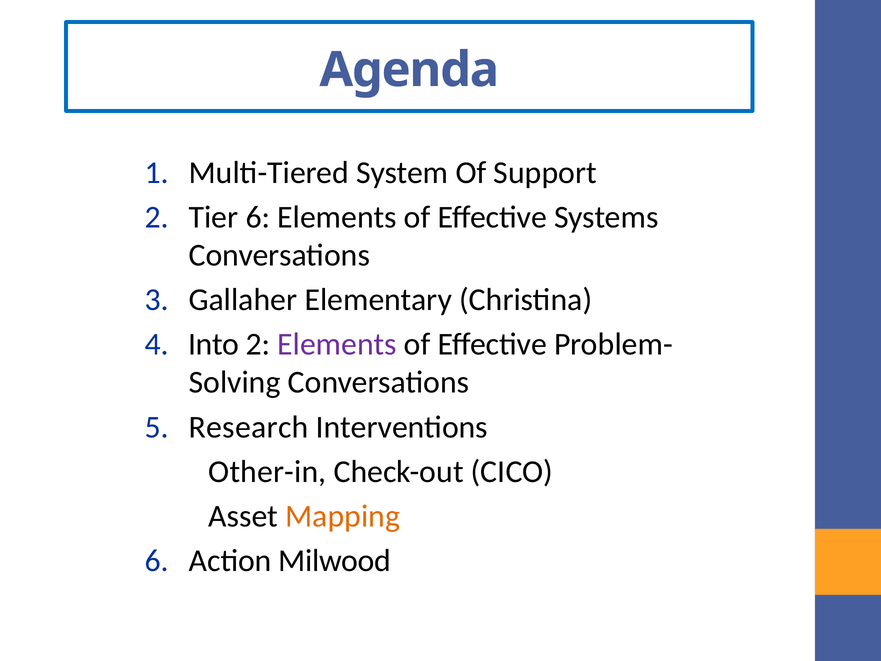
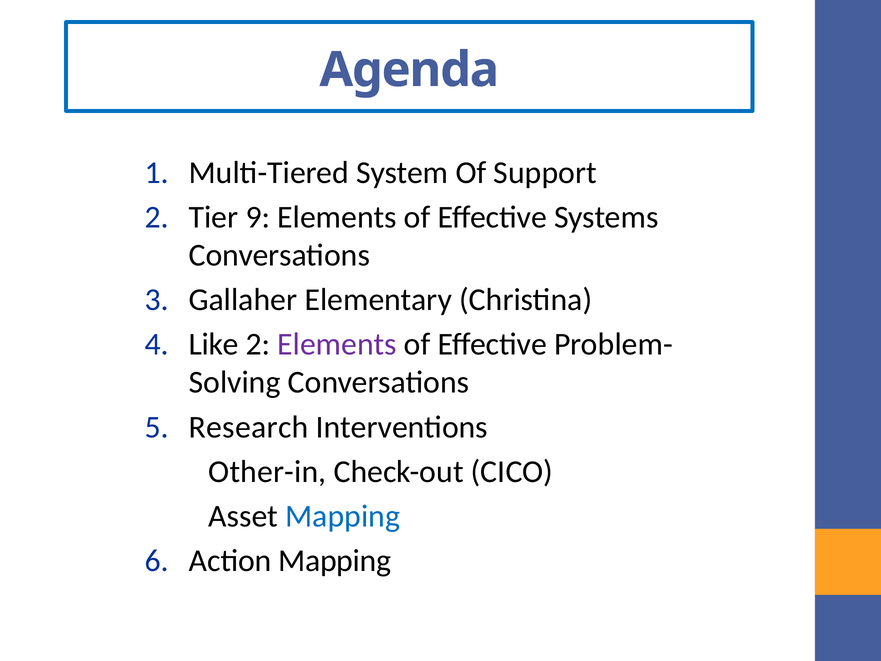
Tier 6: 6 -> 9 (258, 217)
Into: Into -> Like (214, 344)
Mapping colour: orange -> blue (343, 516)
Action Milwood: Milwood -> Mapping (335, 560)
